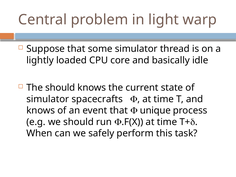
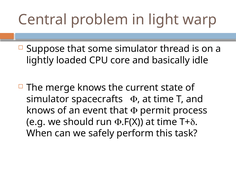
The should: should -> merge (60, 88)
unique: unique -> permit (155, 110)
